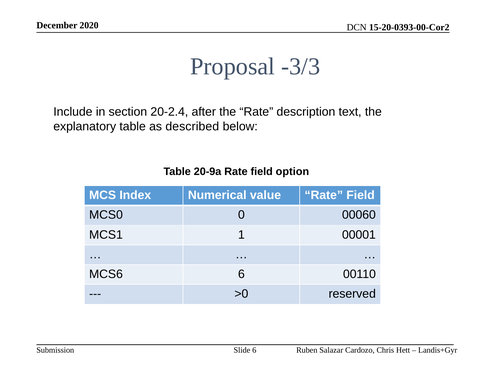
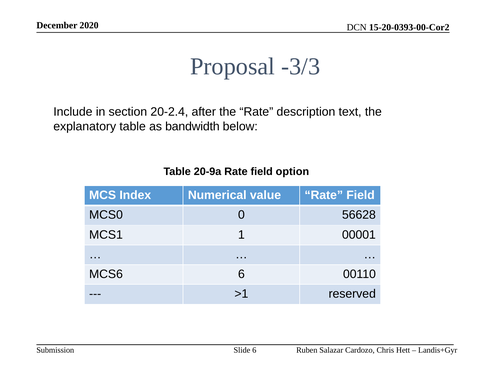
described: described -> bandwidth (192, 126)
00060: 00060 -> 56628 (359, 215)
>0: >0 -> >1 (241, 293)
